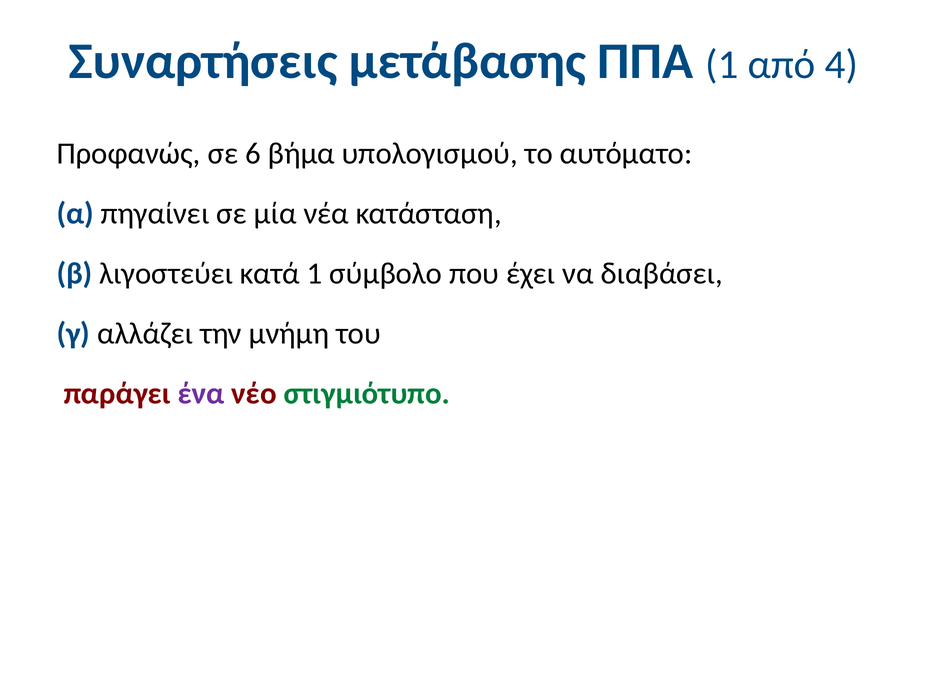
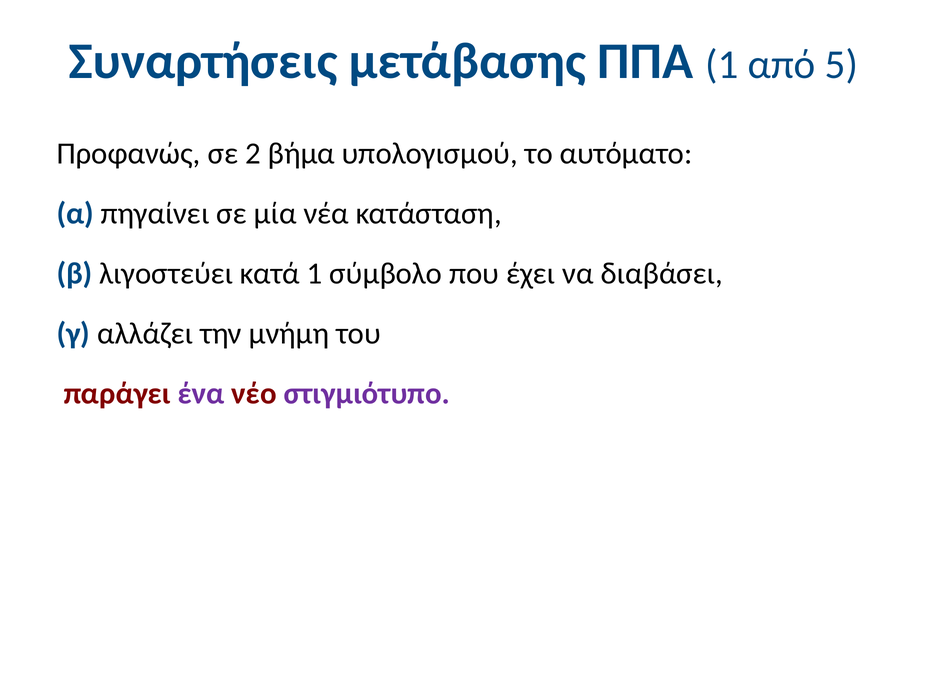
4: 4 -> 5 (841, 65)
6: 6 -> 2 (253, 154)
στιγμιότυπο colour: green -> purple (367, 394)
